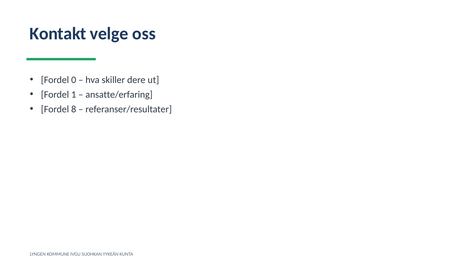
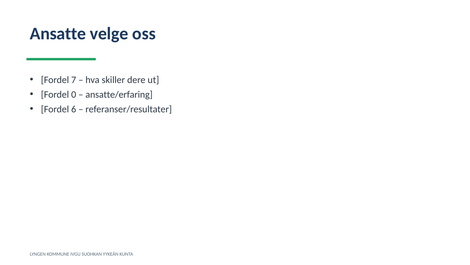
Kontakt: Kontakt -> Ansatte (58, 34)
0: 0 -> 7 (74, 80)
1: 1 -> 0 (74, 94)
8: 8 -> 6 (74, 109)
